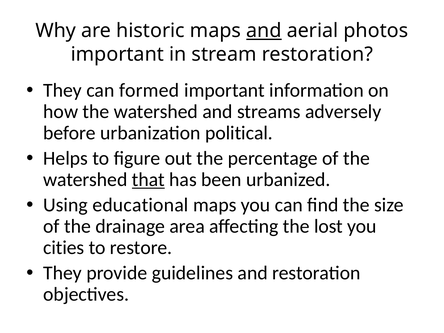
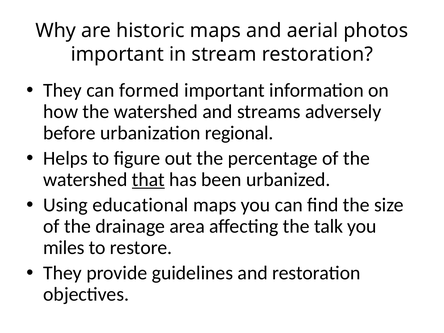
and underline: present -> none (264, 31)
political: political -> regional (239, 133)
lost: lost -> talk (329, 226)
cities: cities -> miles (64, 248)
